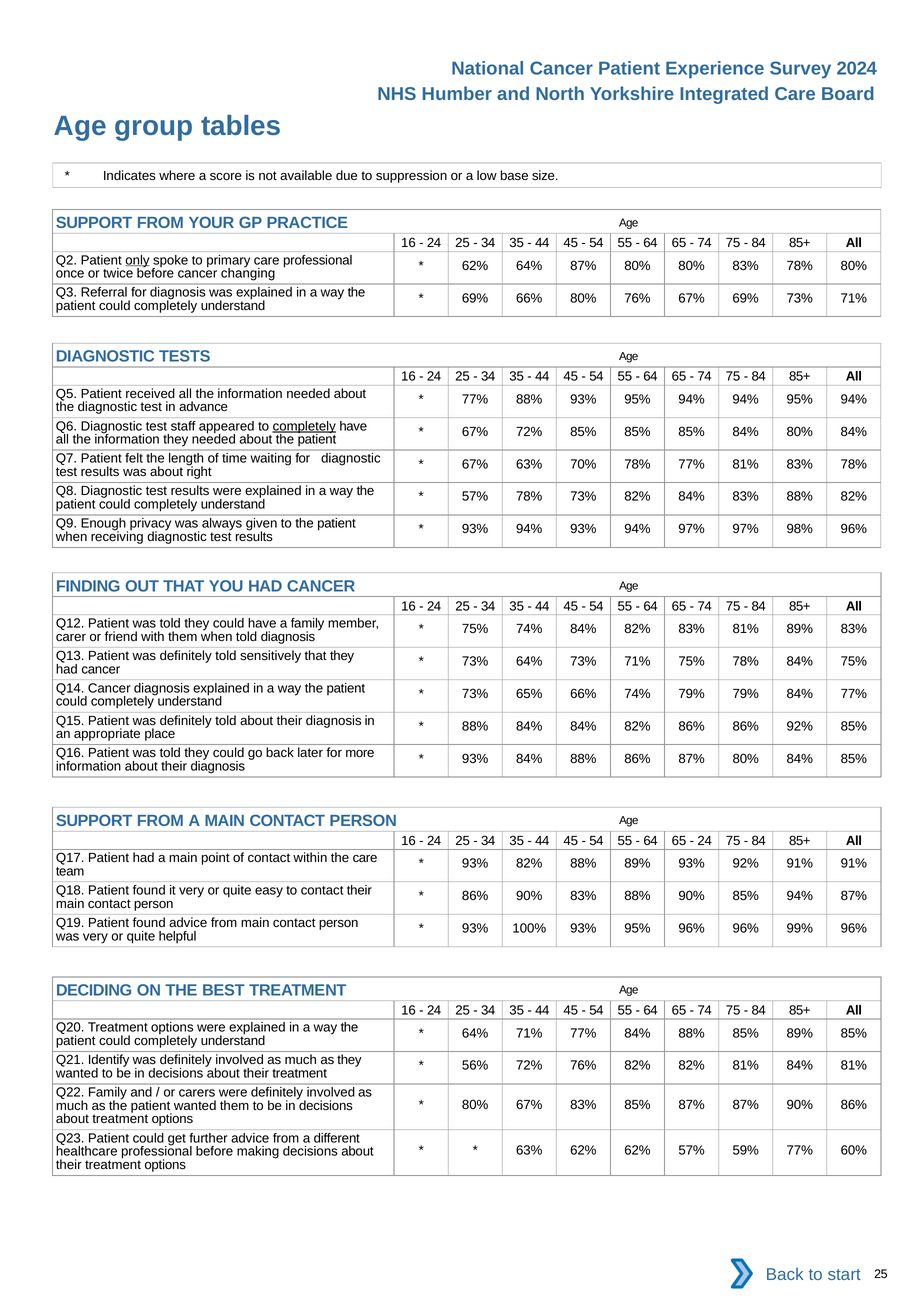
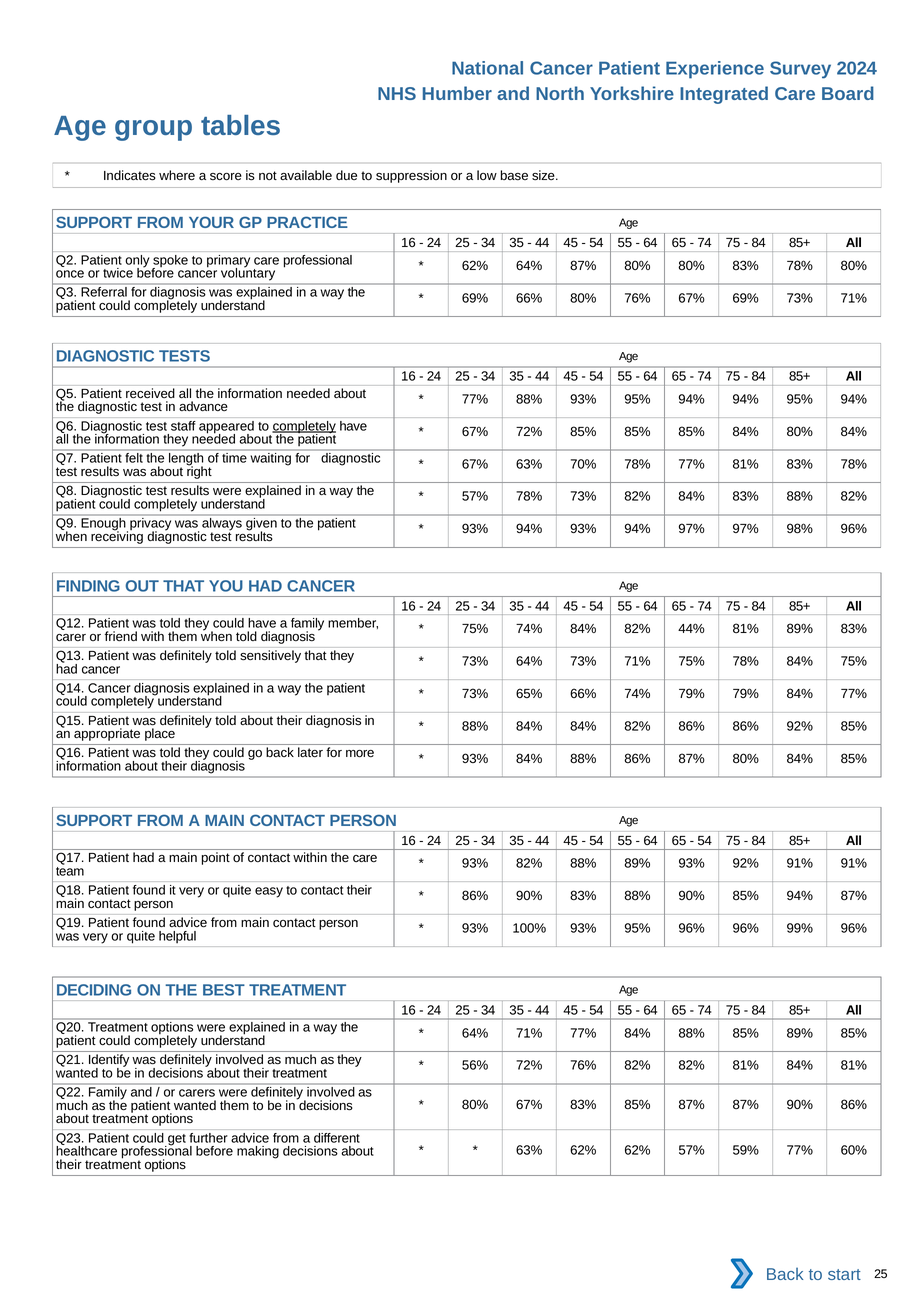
only underline: present -> none (137, 260)
changing: changing -> voluntary (248, 274)
82% 83%: 83% -> 44% (692, 629)
24: 24 -> 54 (705, 841)
